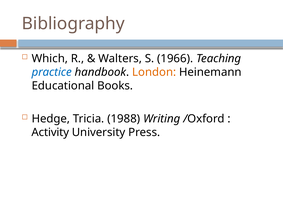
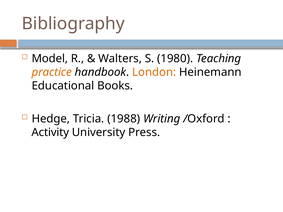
Which: Which -> Model (50, 59)
1966: 1966 -> 1980 (175, 59)
practice colour: blue -> orange (52, 72)
